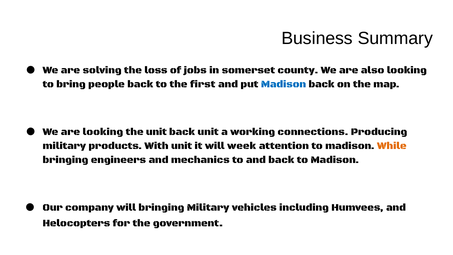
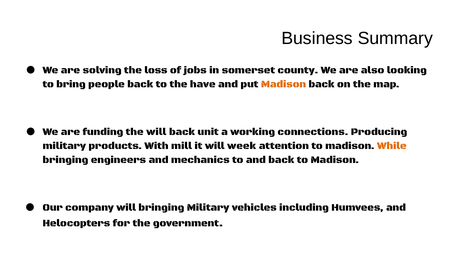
first: first -> have (203, 84)
Madison colour: blue -> orange (284, 84)
are looking: looking -> funding (103, 132)
the unit: unit -> will (156, 132)
With unit: unit -> mill (182, 146)
